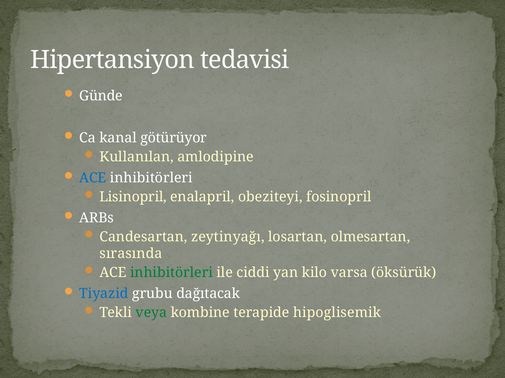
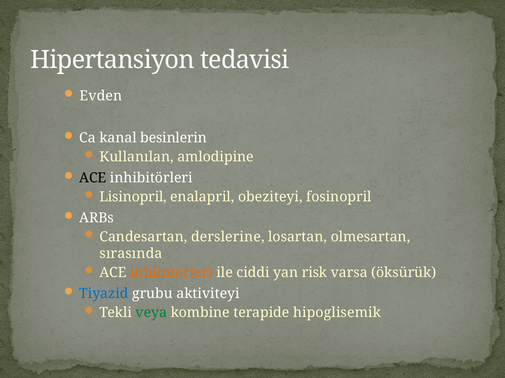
Günde: Günde -> Evden (101, 96)
götürüyor: götürüyor -> besinlerin (174, 138)
ACE colour: blue -> black (93, 178)
zeytinyağı: zeytinyağı -> derslerine (228, 237)
inhibitörleri colour: green -> orange (171, 273)
kilo: kilo -> risk (315, 273)
dağıtacak: dağıtacak -> aktiviteyi (208, 294)
